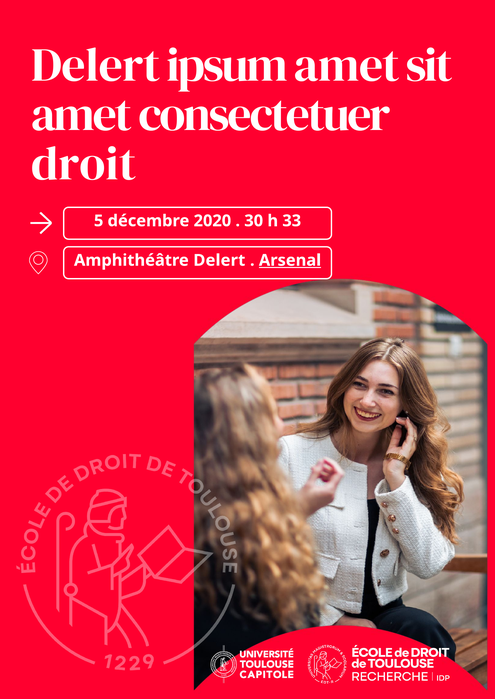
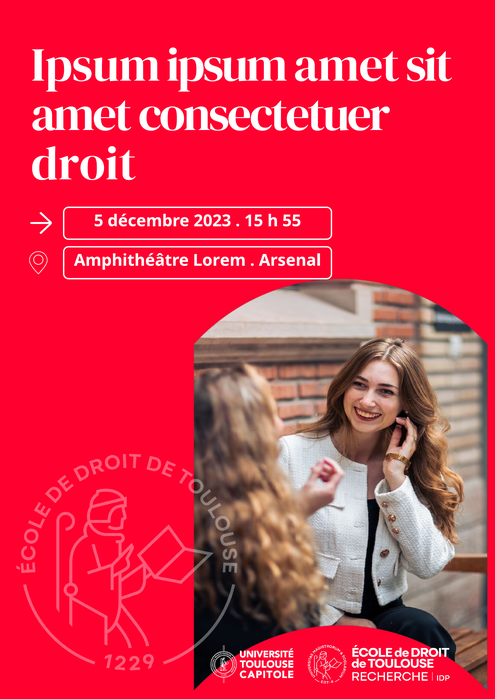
Delert: Delert -> Ipsum (96, 65)
2020: 2020 -> 2023 (212, 221)
30: 30 -> 15 (254, 221)
33: 33 -> 55 (292, 221)
Amphithéâtre Delert: Delert -> Lorem (219, 261)
Arsenal underline: present -> none (290, 261)
